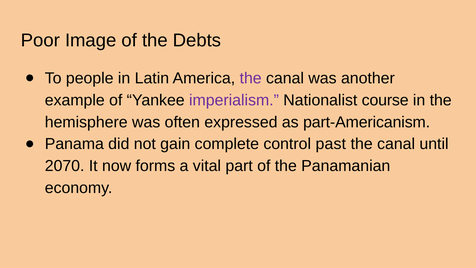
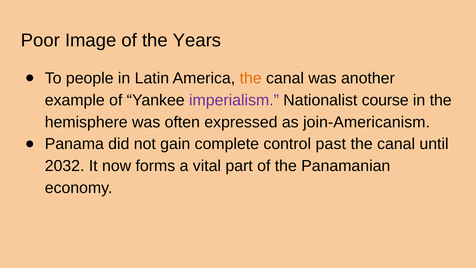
Debts: Debts -> Years (197, 40)
the colour: purple -> orange (251, 78)
part-Americanism: part-Americanism -> join-Americanism (367, 122)
2070: 2070 -> 2032 (65, 166)
